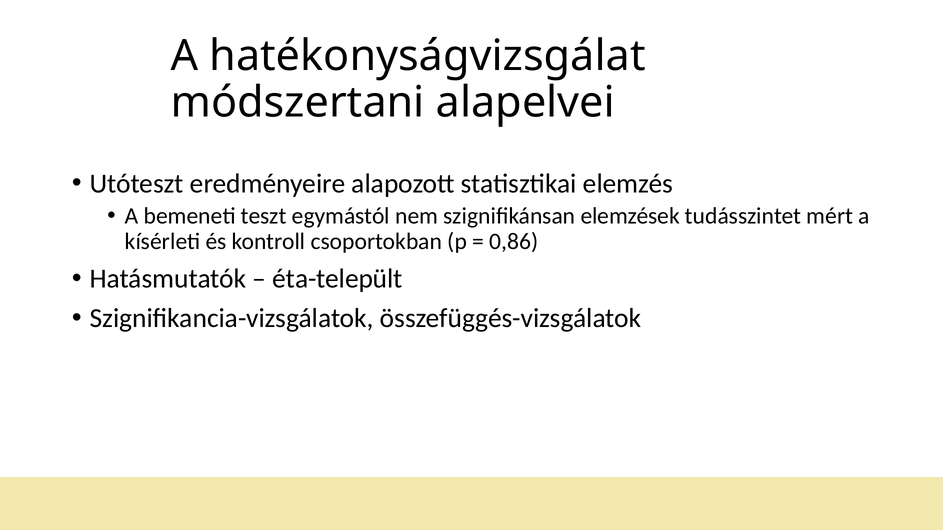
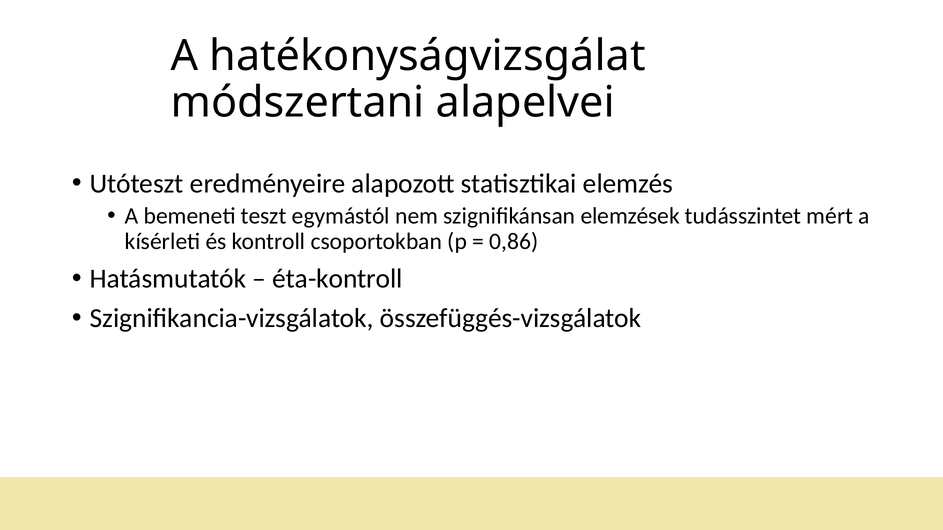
éta-települt: éta-települt -> éta-kontroll (338, 279)
